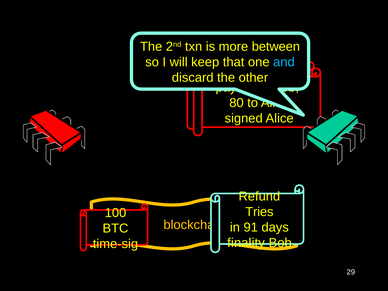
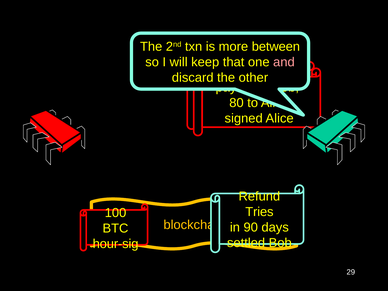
and colour: light blue -> pink (284, 62)
in 91: 91 -> 90 (251, 227)
finality: finality -> settled (246, 243)
time-sig: time-sig -> hour-sig (116, 244)
